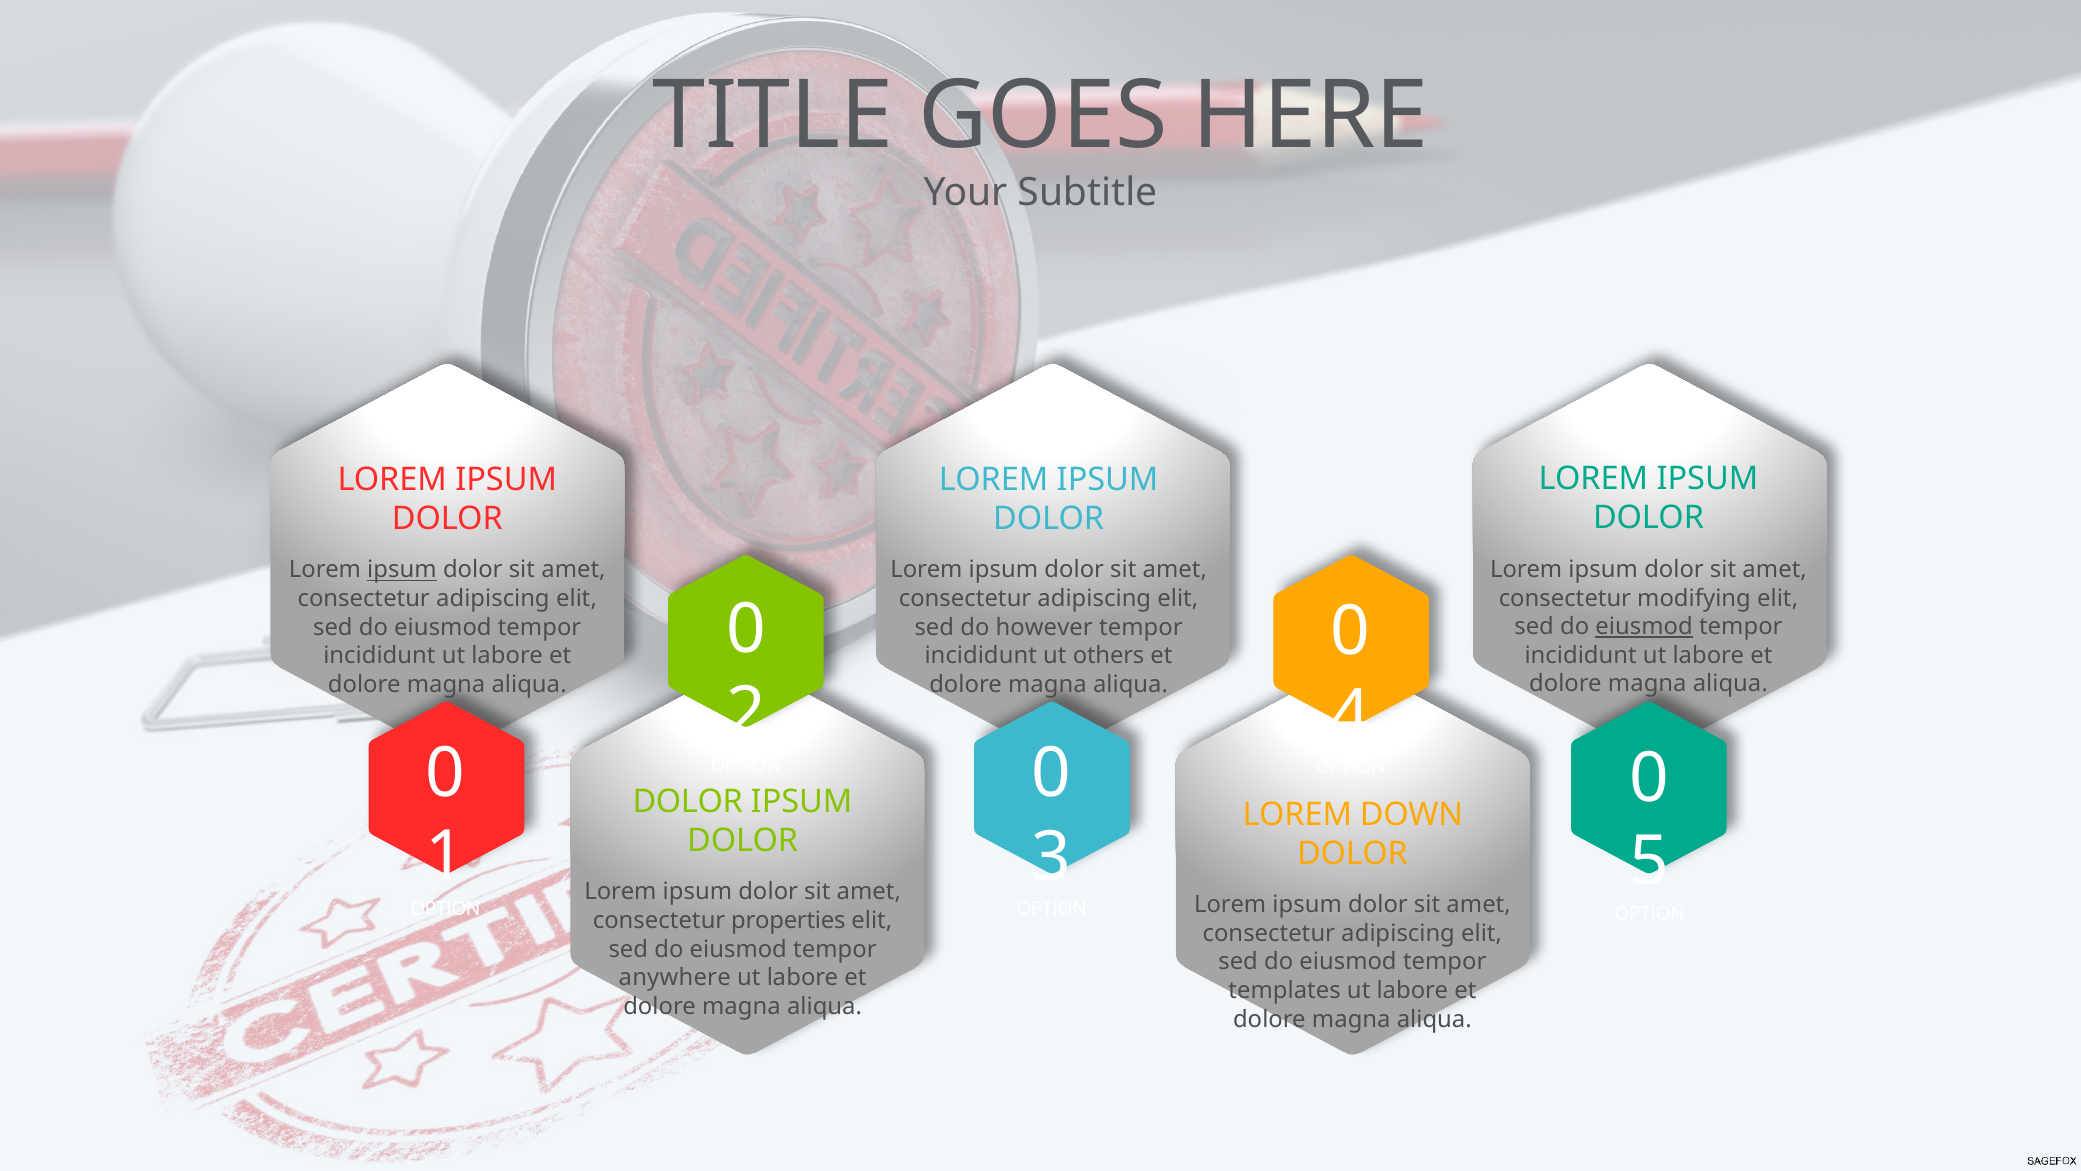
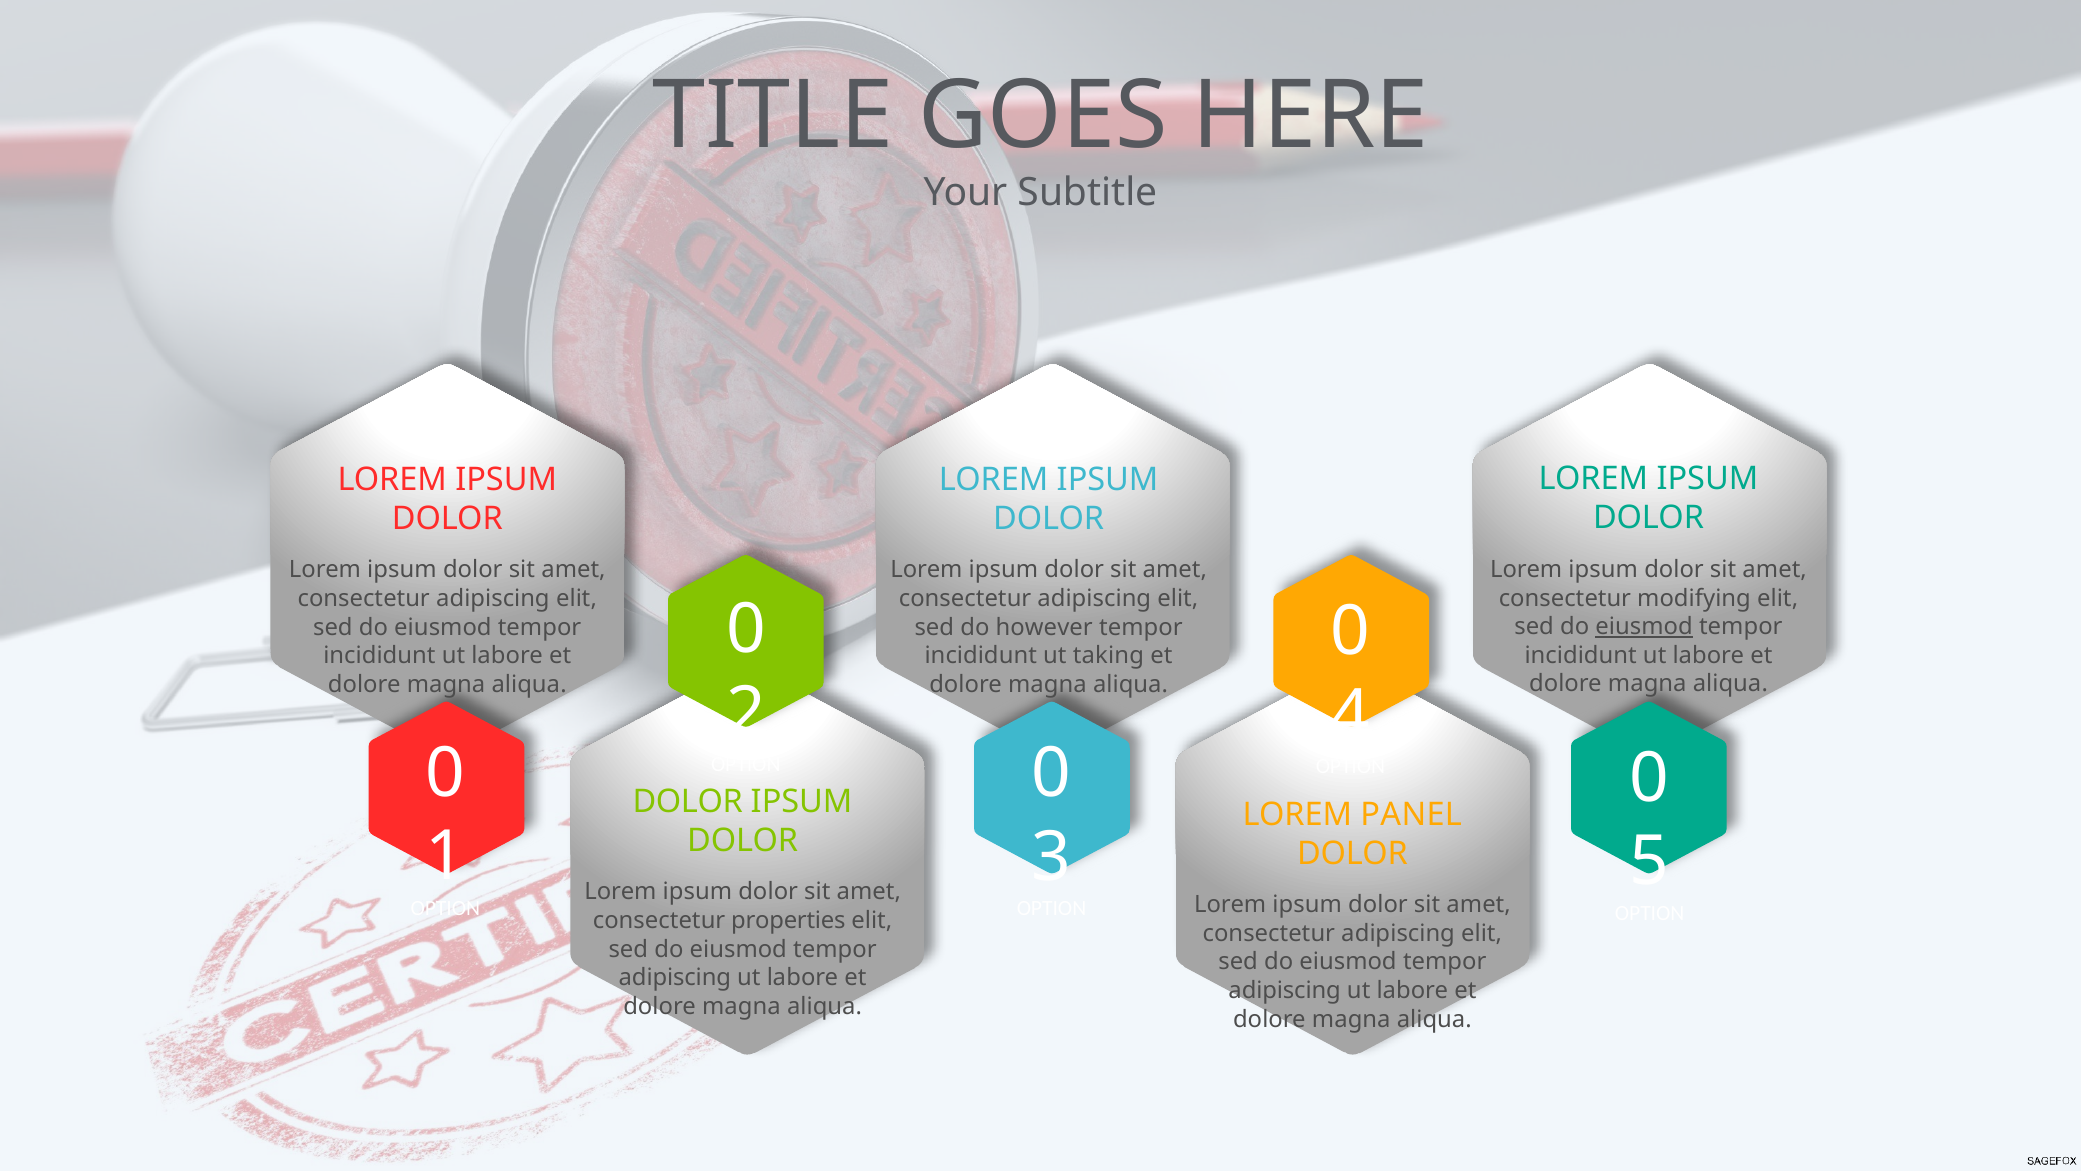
ipsum underline: present -> none (402, 570)
others: others -> taking (1108, 656)
DOWN: DOWN -> PANEL (1411, 814)
anywhere: anywhere -> adipiscing (675, 978)
templates: templates -> adipiscing (1285, 990)
